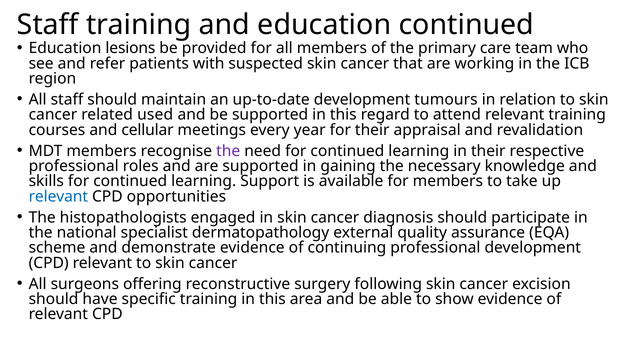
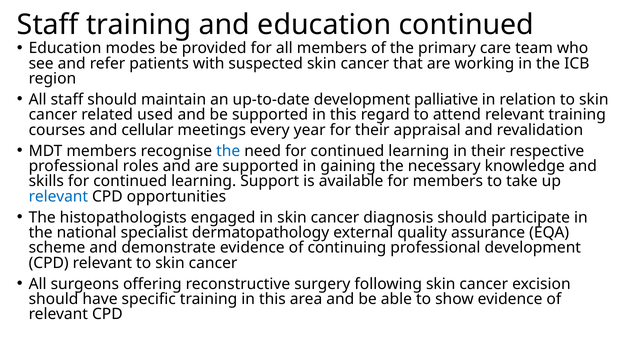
lesions: lesions -> modes (130, 48)
tumours: tumours -> palliative (446, 100)
the colour: purple -> blue (228, 151)
